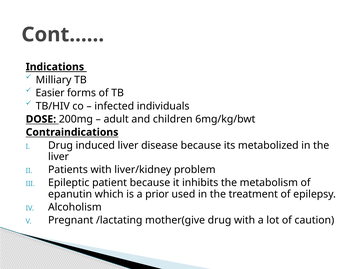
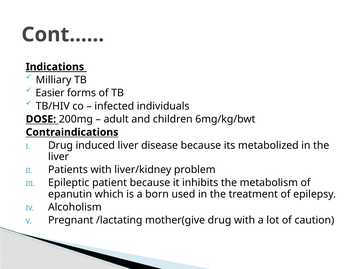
prior: prior -> born (157, 194)
